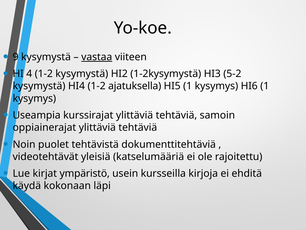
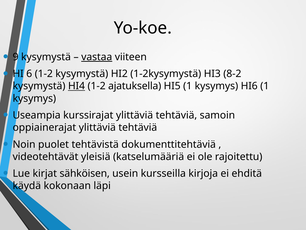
4: 4 -> 6 (29, 74)
5-2: 5-2 -> 8-2 (232, 74)
HI4 underline: none -> present (76, 86)
ympäristö: ympäristö -> sähköisen (85, 173)
